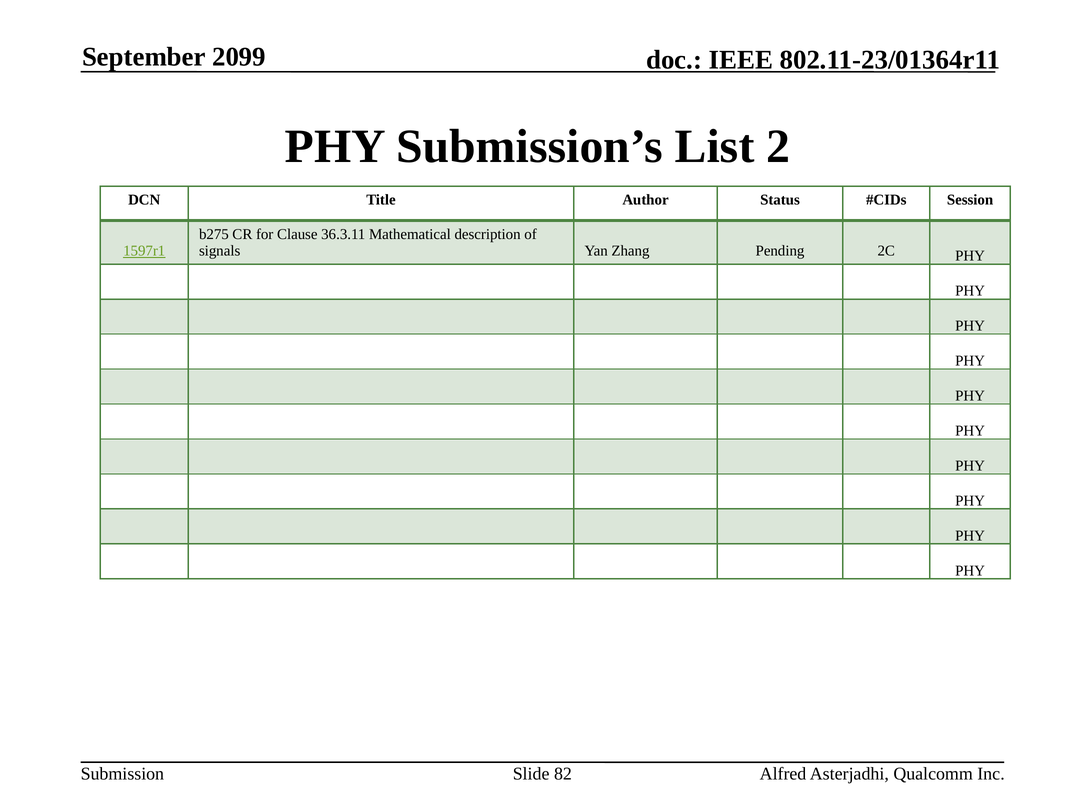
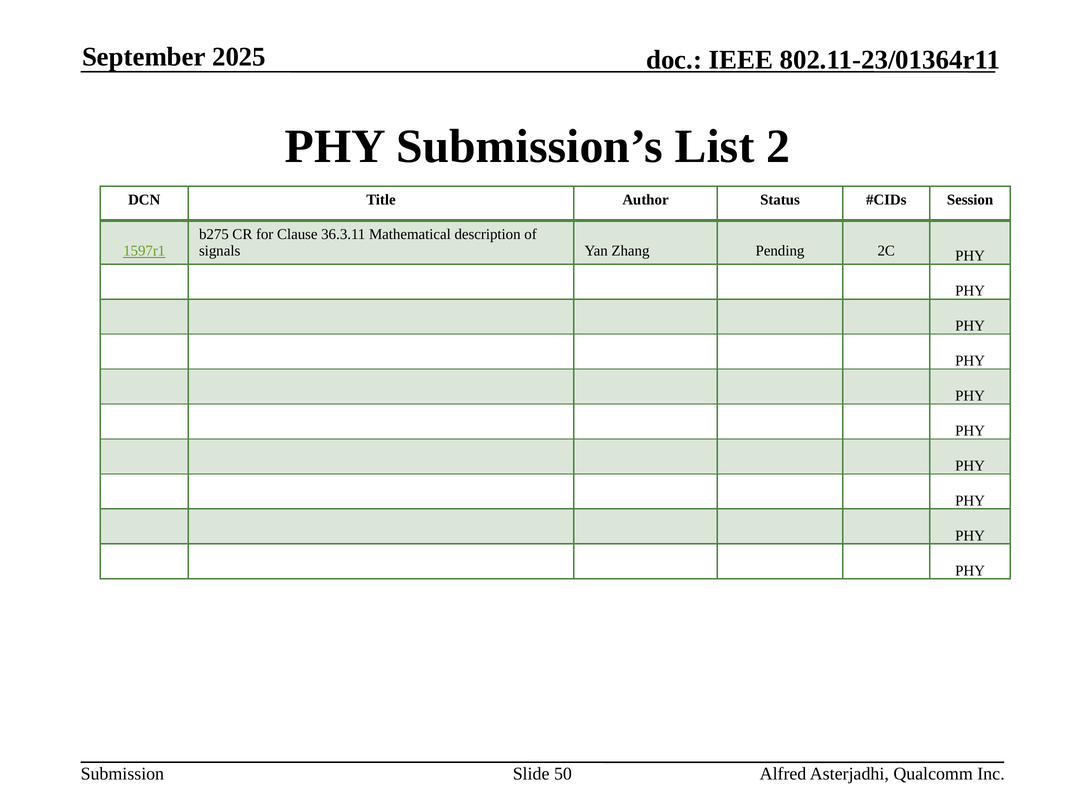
2099: 2099 -> 2025 (239, 57)
82: 82 -> 50 (563, 774)
